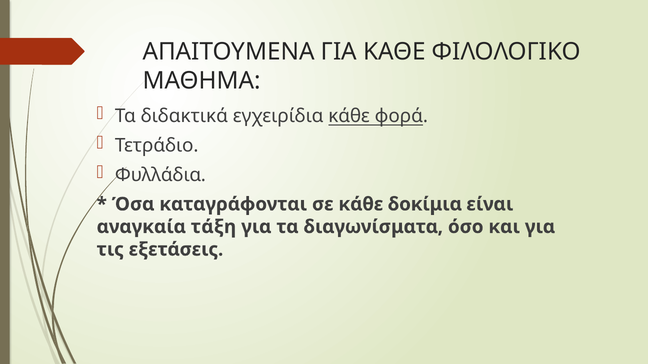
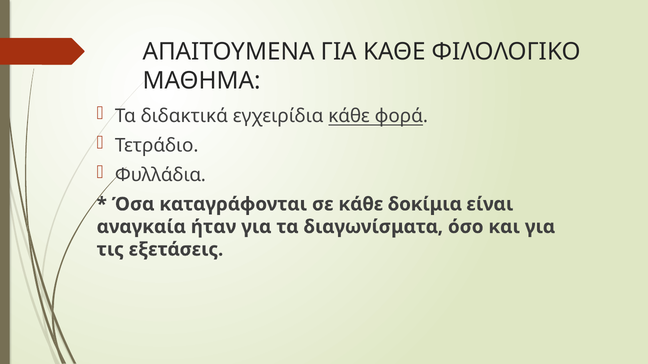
τάξη: τάξη -> ήταν (214, 227)
